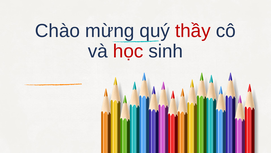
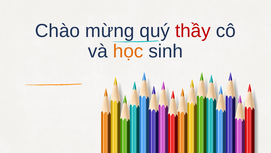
học colour: red -> orange (128, 51)
